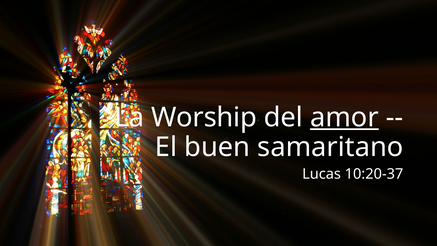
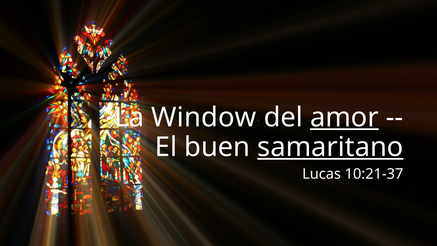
Worship: Worship -> Window (204, 117)
samaritano underline: none -> present (330, 147)
10:20-37: 10:20-37 -> 10:21-37 (374, 174)
